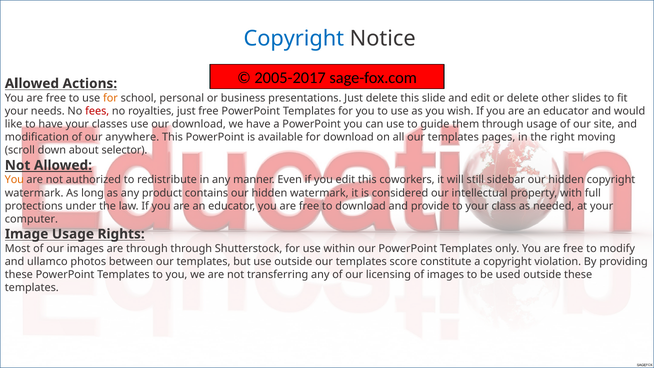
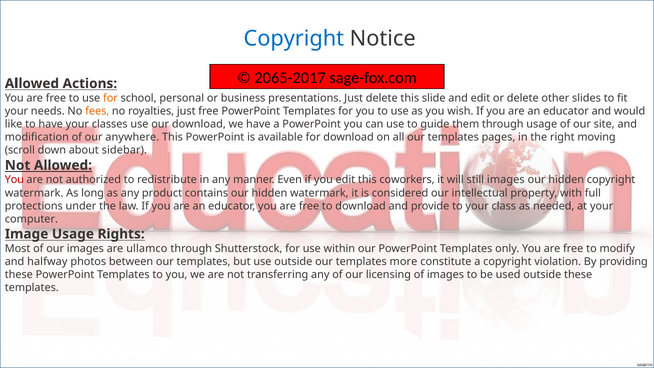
2005-2017: 2005-2017 -> 2065-2017 (290, 78)
fees colour: red -> orange (97, 111)
selector: selector -> sidebar (124, 150)
You colour: orange -> red (14, 180)
still sidebar: sidebar -> images (506, 180)
are through: through -> ullamco (147, 248)
ullamco: ullamco -> halfway (47, 262)
score: score -> more (403, 262)
